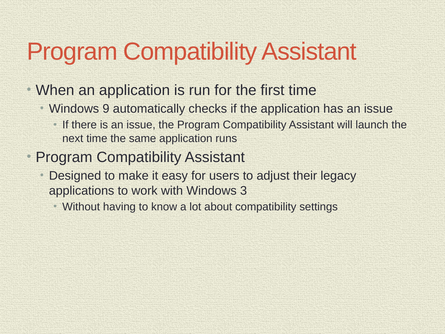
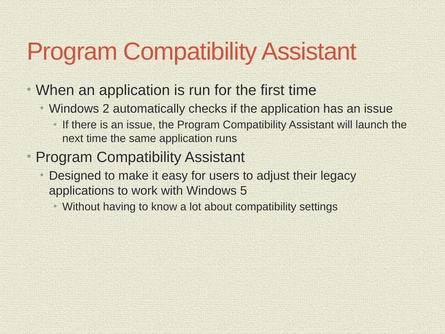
9: 9 -> 2 (106, 109)
3: 3 -> 5 (244, 190)
